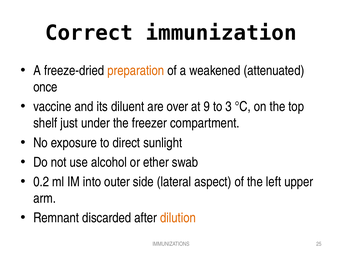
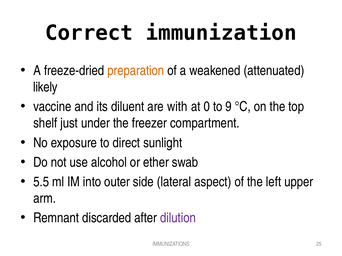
once: once -> likely (45, 87)
over: over -> with (177, 107)
9: 9 -> 0 (207, 107)
3: 3 -> 9 (229, 107)
0.2: 0.2 -> 5.5 (41, 182)
dilution colour: orange -> purple (178, 218)
